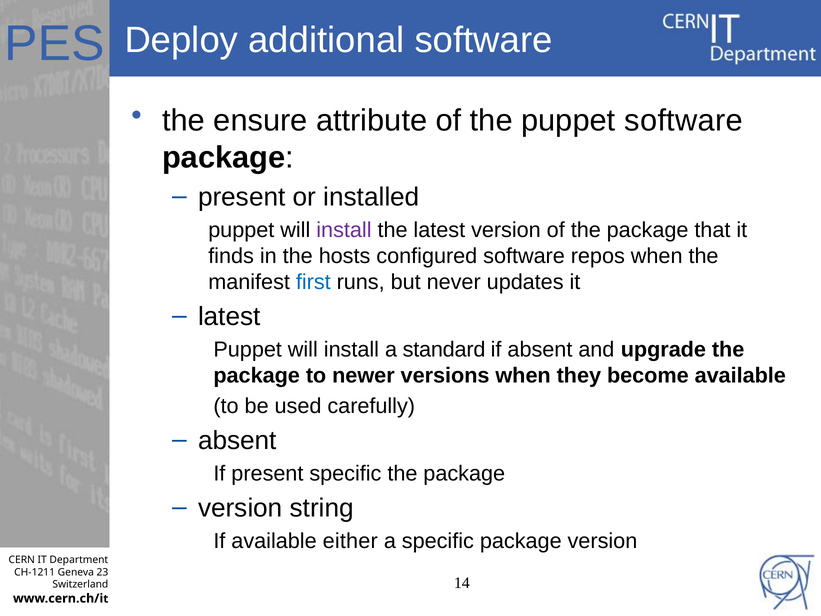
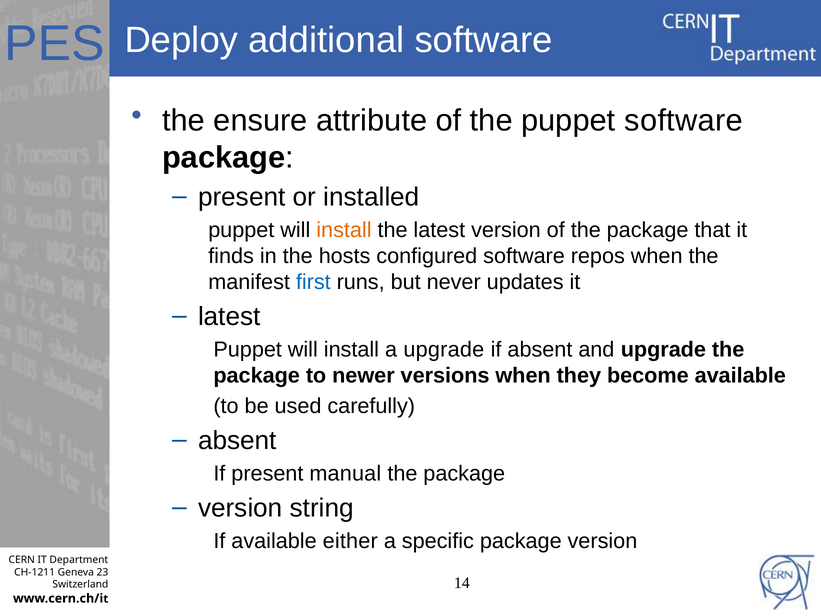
install colour: purple -> orange (344, 230)
a standard: standard -> upgrade (444, 349)
present specific: specific -> manual (345, 473)
